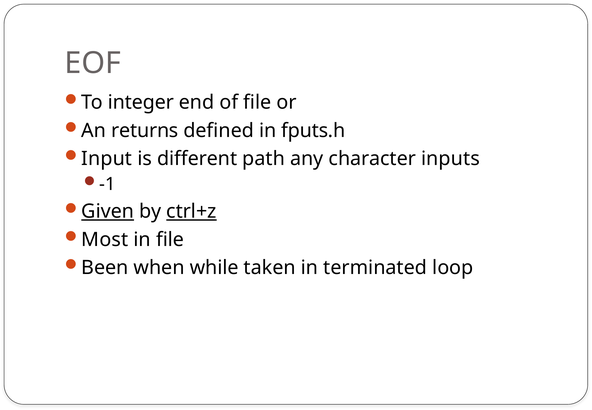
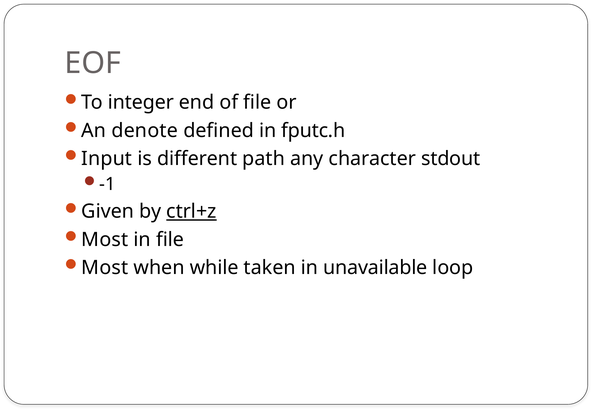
returns: returns -> denote (145, 131)
fputs.h: fputs.h -> fputc.h (313, 131)
inputs: inputs -> stdout (451, 159)
Given underline: present -> none (108, 211)
Been: Been -> Most (105, 267)
terminated: terminated -> unavailable (375, 267)
